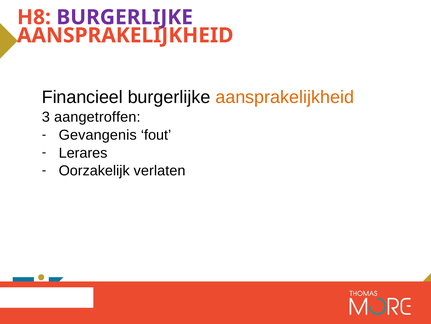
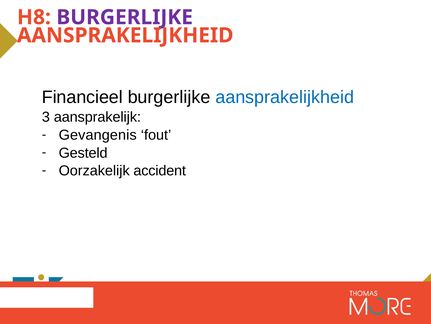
aansprakelijkheid colour: orange -> blue (285, 97)
aangetroffen: aangetroffen -> aansprakelijk (97, 117)
Lerares: Lerares -> Gesteld (83, 153)
verlaten: verlaten -> accident (160, 170)
